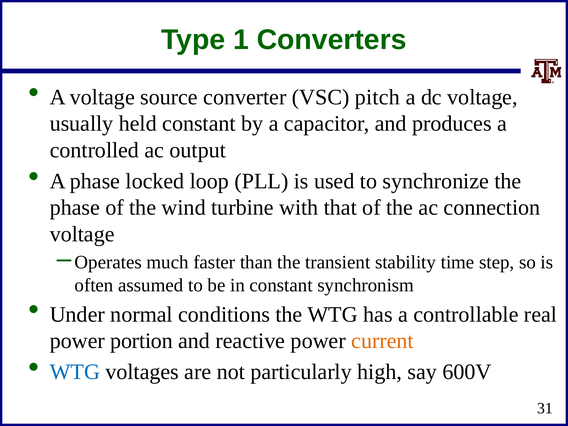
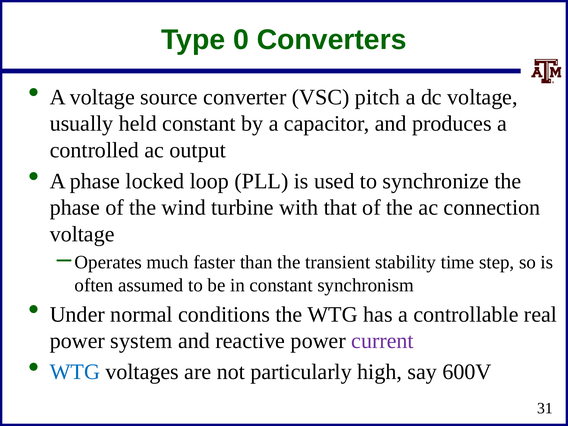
1: 1 -> 0 (241, 40)
portion: portion -> system (141, 341)
current colour: orange -> purple (382, 341)
